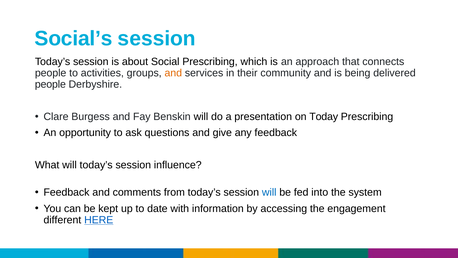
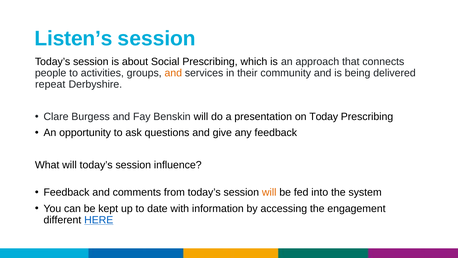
Social’s: Social’s -> Listen’s (73, 38)
people: people -> repeat (50, 84)
will colour: blue -> orange (269, 192)
